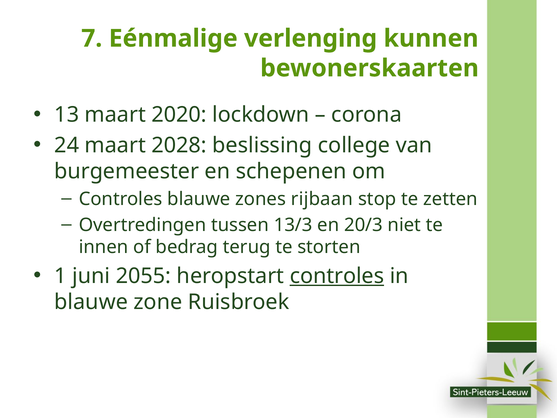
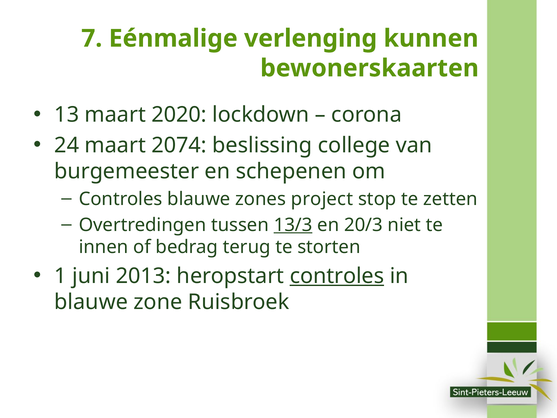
2028: 2028 -> 2074 (179, 145)
rijbaan: rijbaan -> project (322, 199)
13/3 underline: none -> present (293, 225)
2055: 2055 -> 2013 (143, 276)
